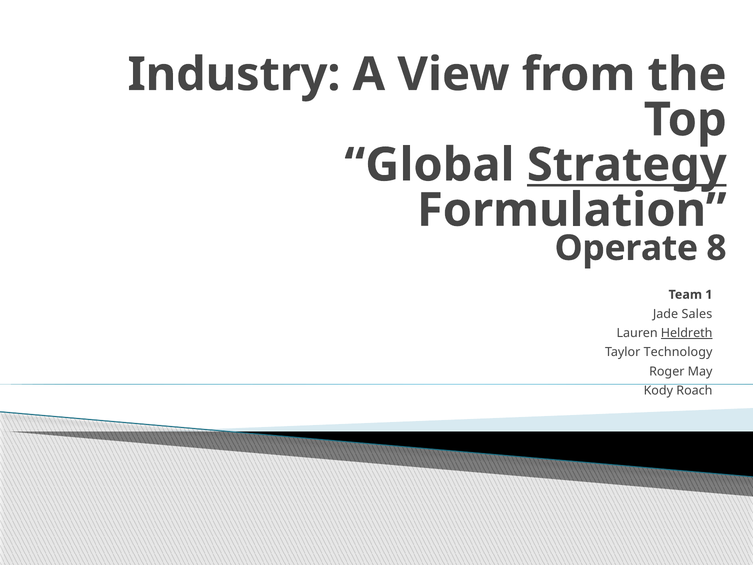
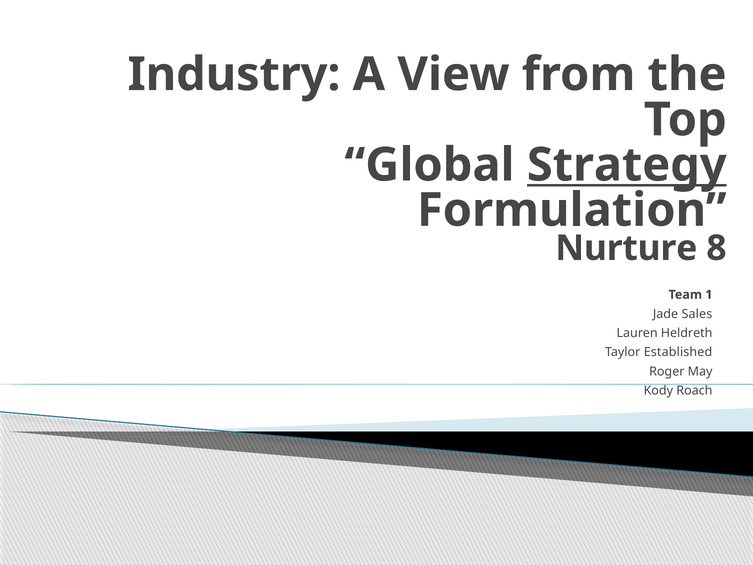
Operate: Operate -> Nurture (626, 248)
Heldreth underline: present -> none (687, 333)
Technology: Technology -> Established (678, 352)
